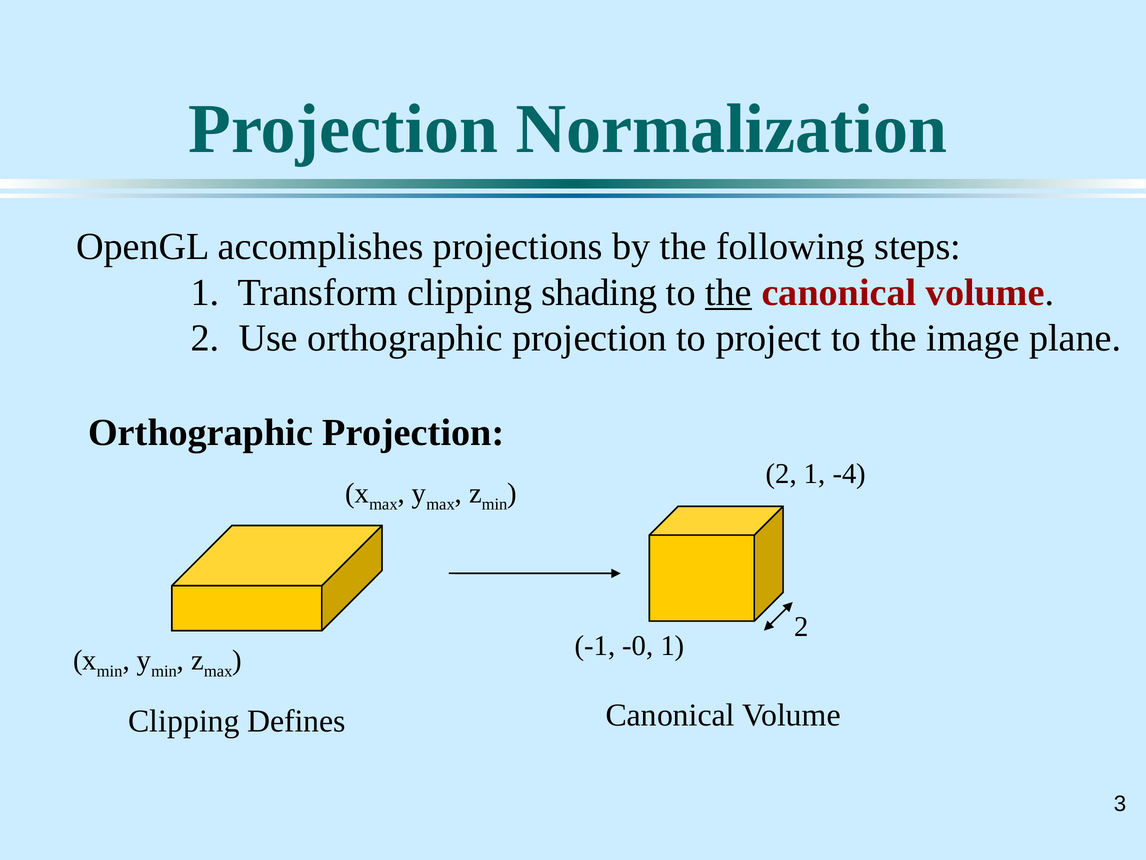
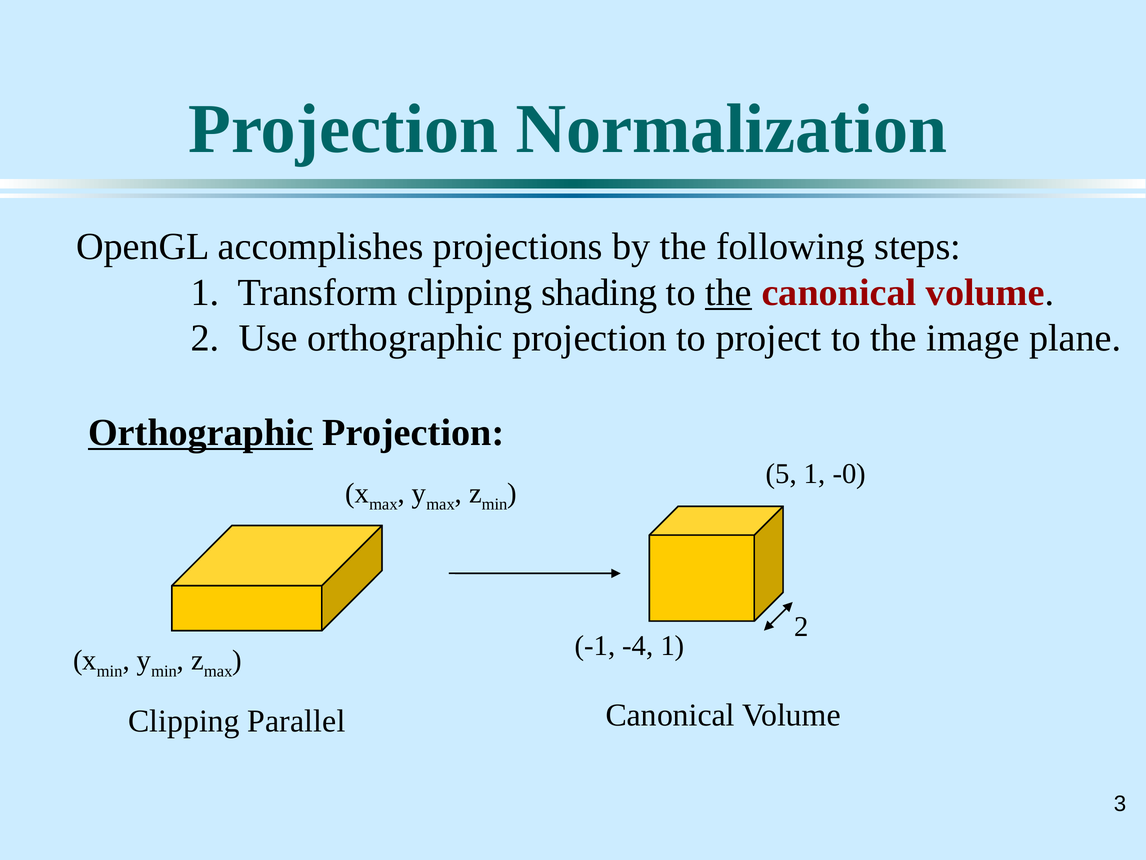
Orthographic underline: none -> present (201, 432)
2: 2 -> 5 (781, 474)
-4: -4 -> -0 (849, 474)
-0: -0 -> -4 (638, 646)
Defines: Defines -> Parallel (296, 721)
